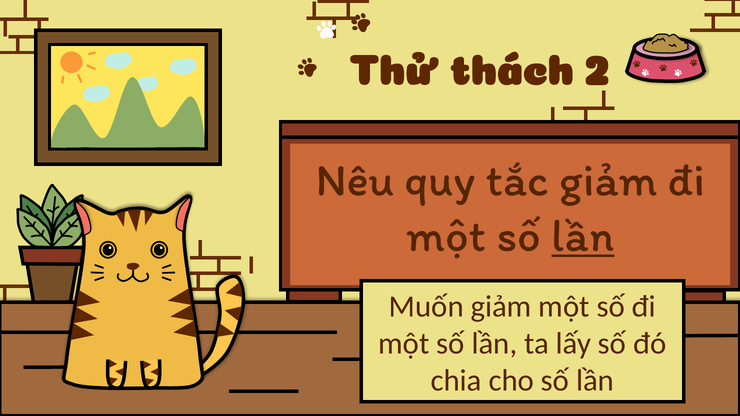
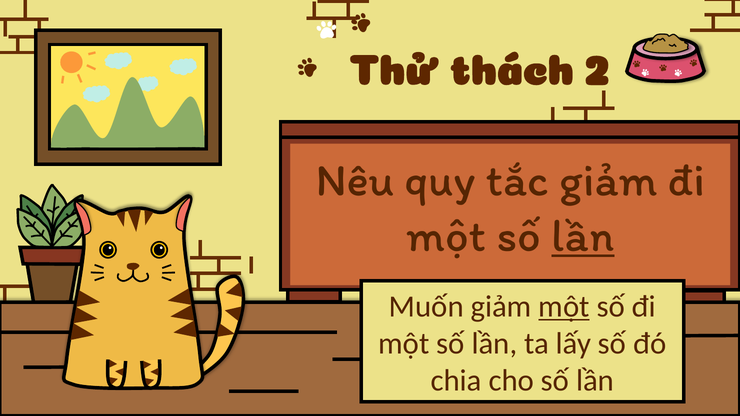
một underline: none -> present (564, 307)
